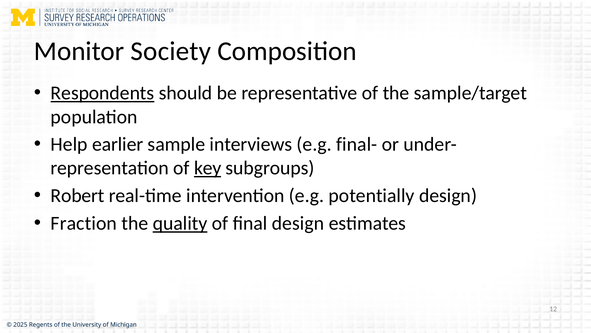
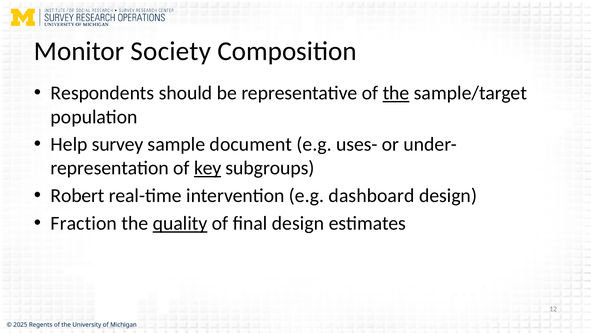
Respondents underline: present -> none (102, 93)
the underline: none -> present (396, 93)
earlier: earlier -> survey (118, 144)
interviews: interviews -> document (251, 144)
final-: final- -> uses- (357, 144)
potentially: potentially -> dashboard (372, 195)
